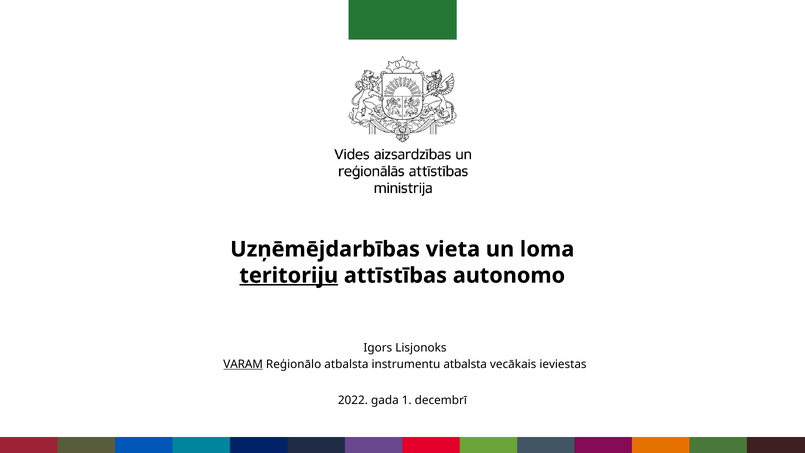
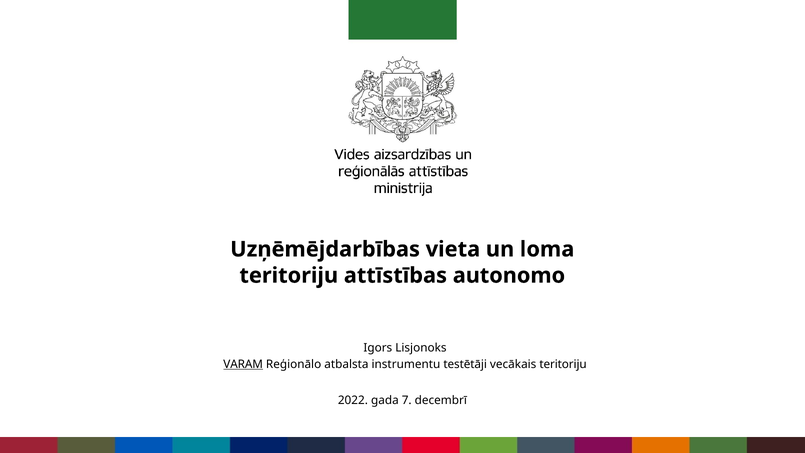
teritoriju underline: present -> none (289, 275)
instrumentu atbalsta: atbalsta -> testētāji (465, 364)
vecākais ieviestas: ieviestas -> teritoriju (563, 364)
1: 1 -> 7 (407, 400)
